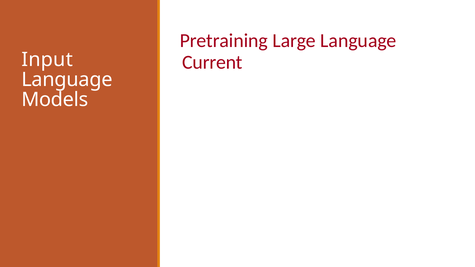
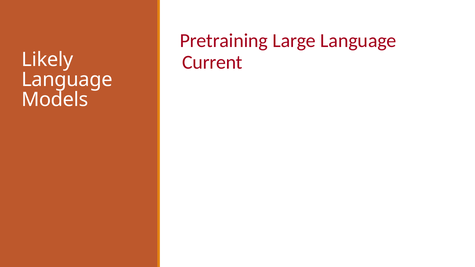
Input: Input -> Likely (47, 60)
